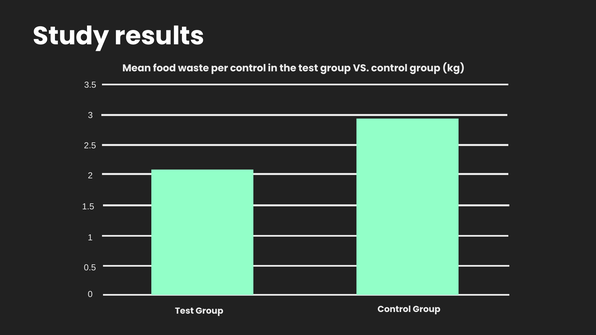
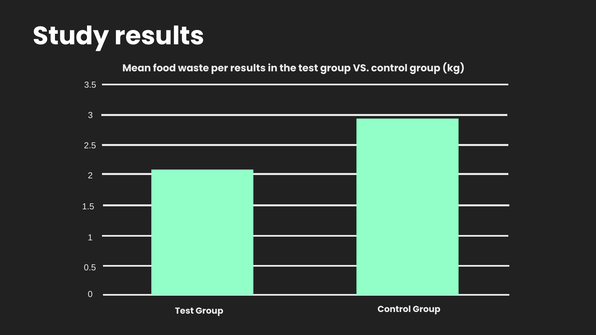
per control: control -> results (248, 68)
